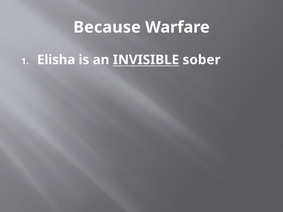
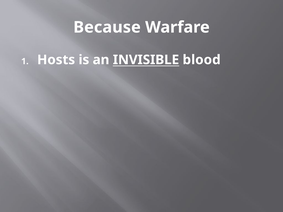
Elisha: Elisha -> Hosts (56, 60)
sober: sober -> blood (202, 60)
